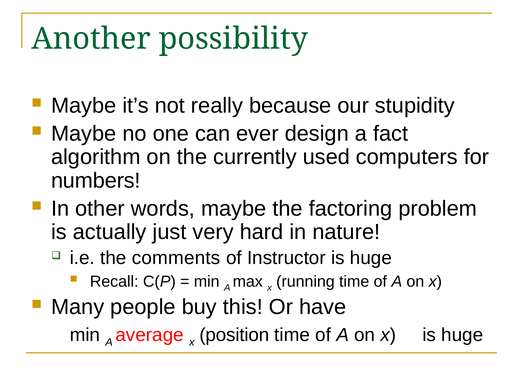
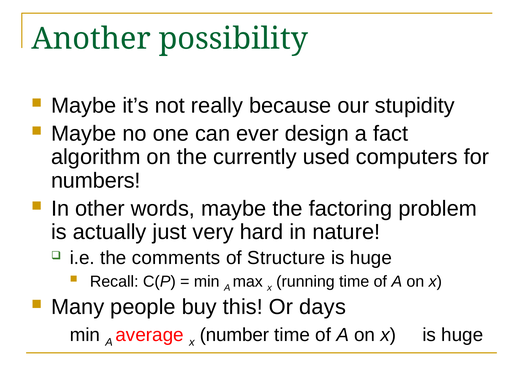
Instructor: Instructor -> Structure (286, 258)
have: have -> days (323, 307)
position: position -> number (234, 335)
